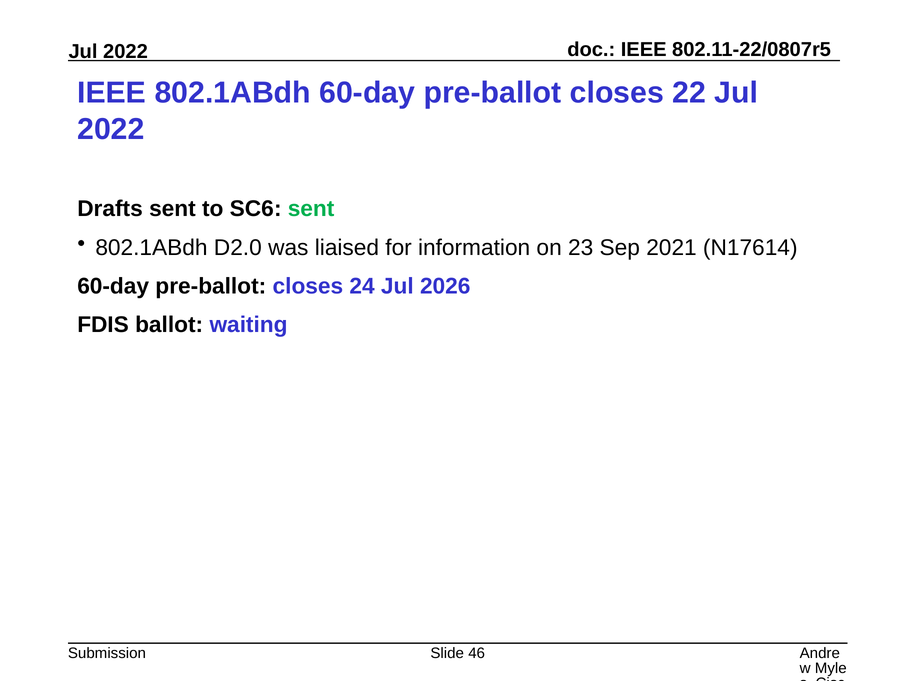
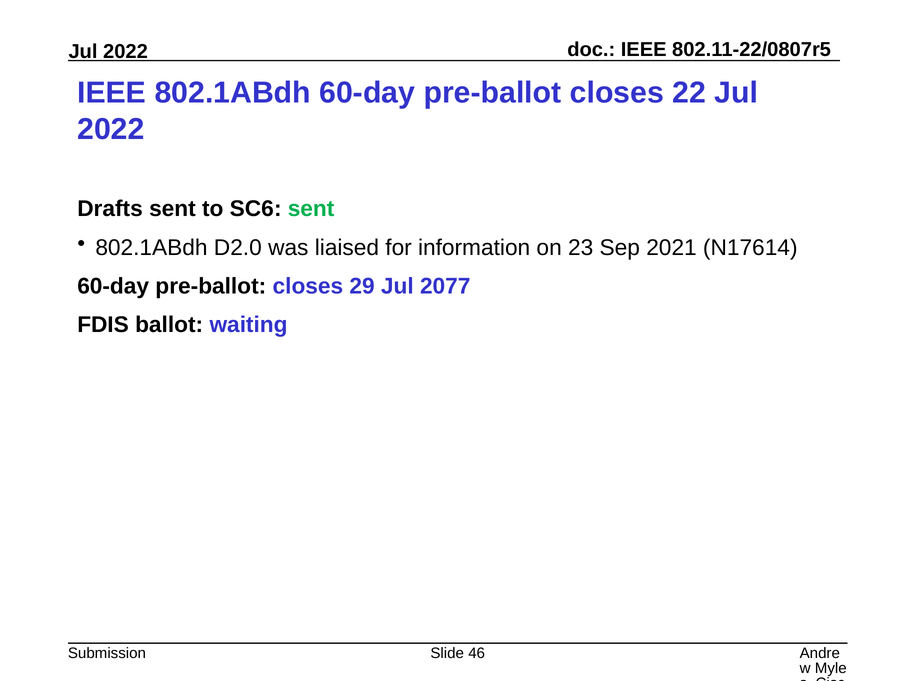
24: 24 -> 29 (362, 286)
2026: 2026 -> 2077 (445, 286)
